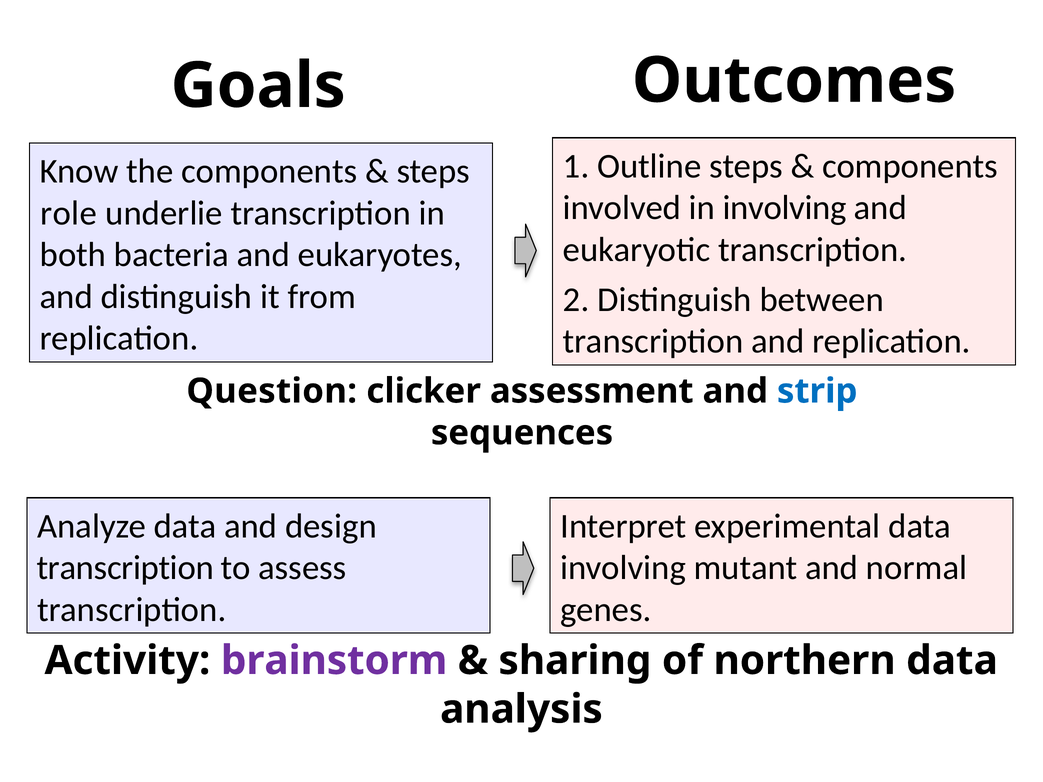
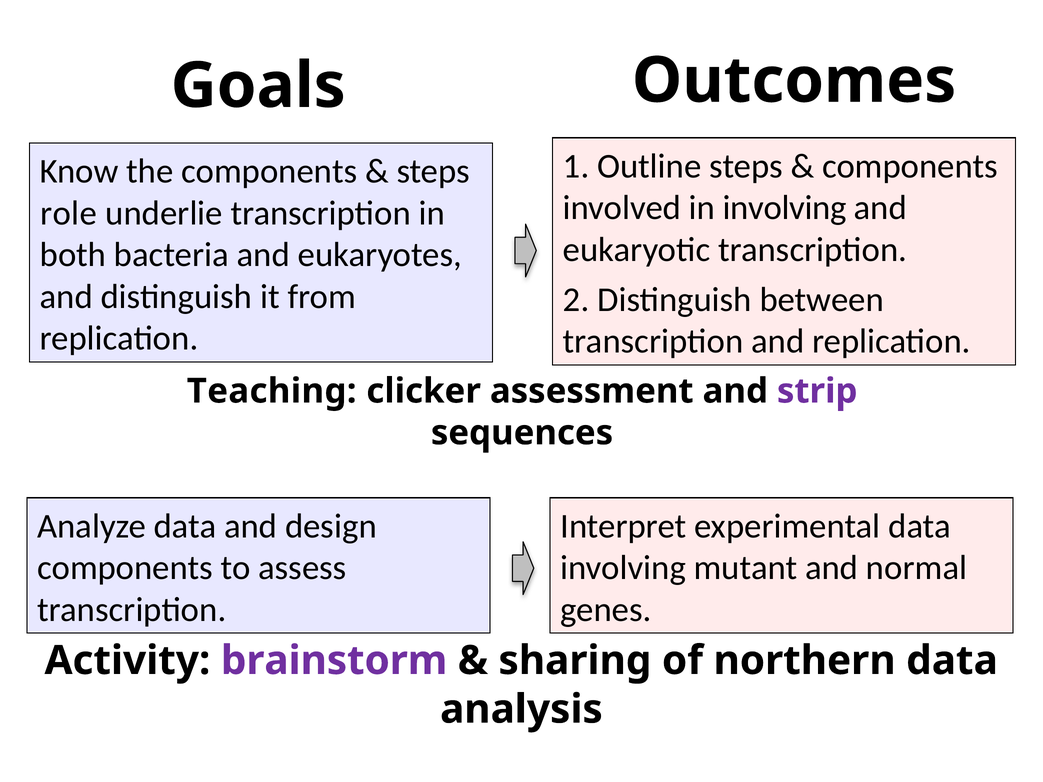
Question: Question -> Teaching (272, 391)
strip colour: blue -> purple (817, 391)
transcription: transcription -> components (125, 568)
